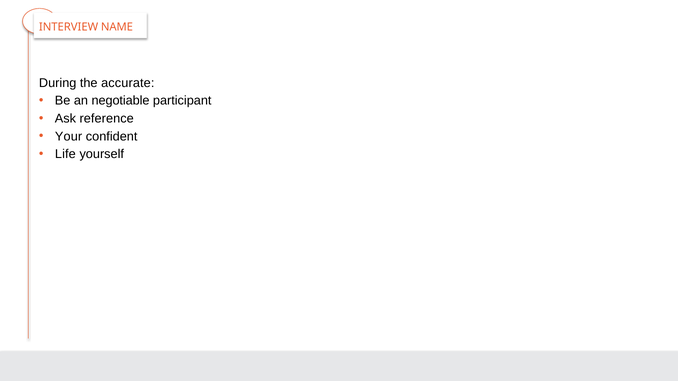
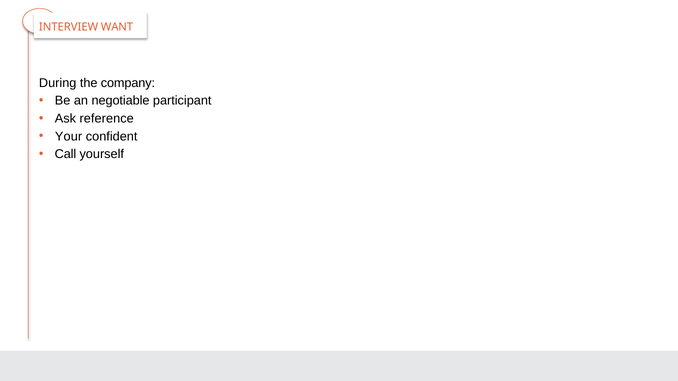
NAME: NAME -> WANT (117, 27)
accurate: accurate -> company (128, 83)
Life: Life -> Call (65, 154)
